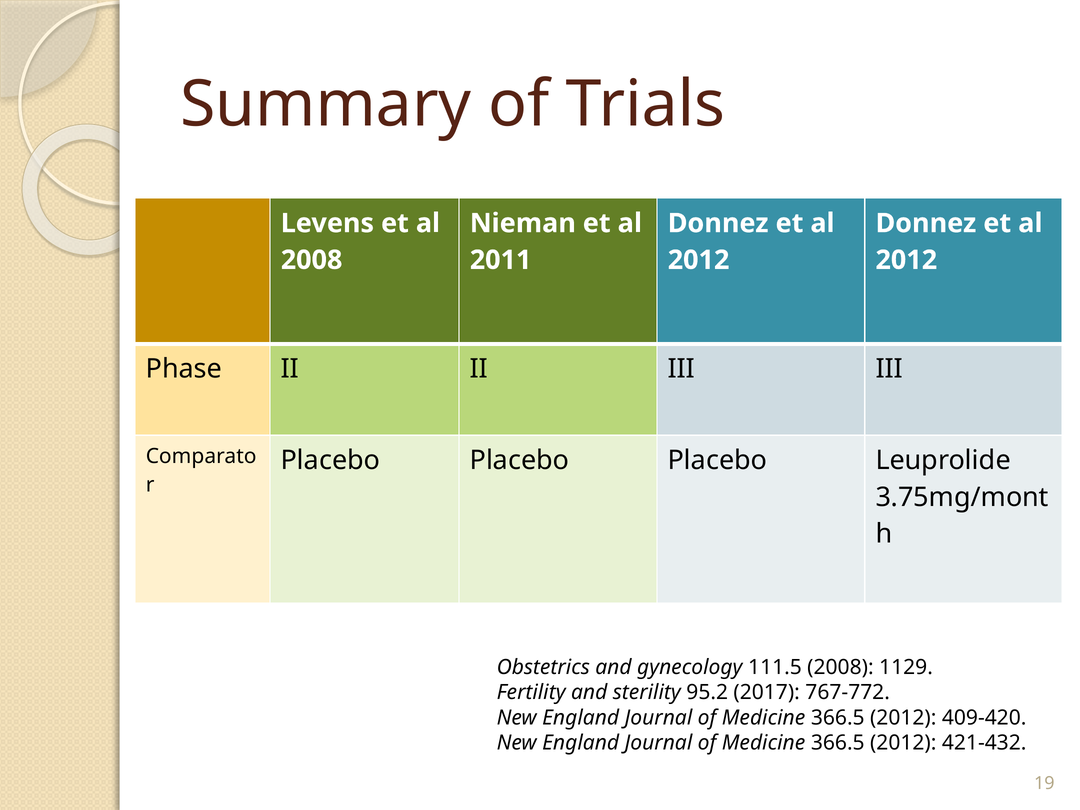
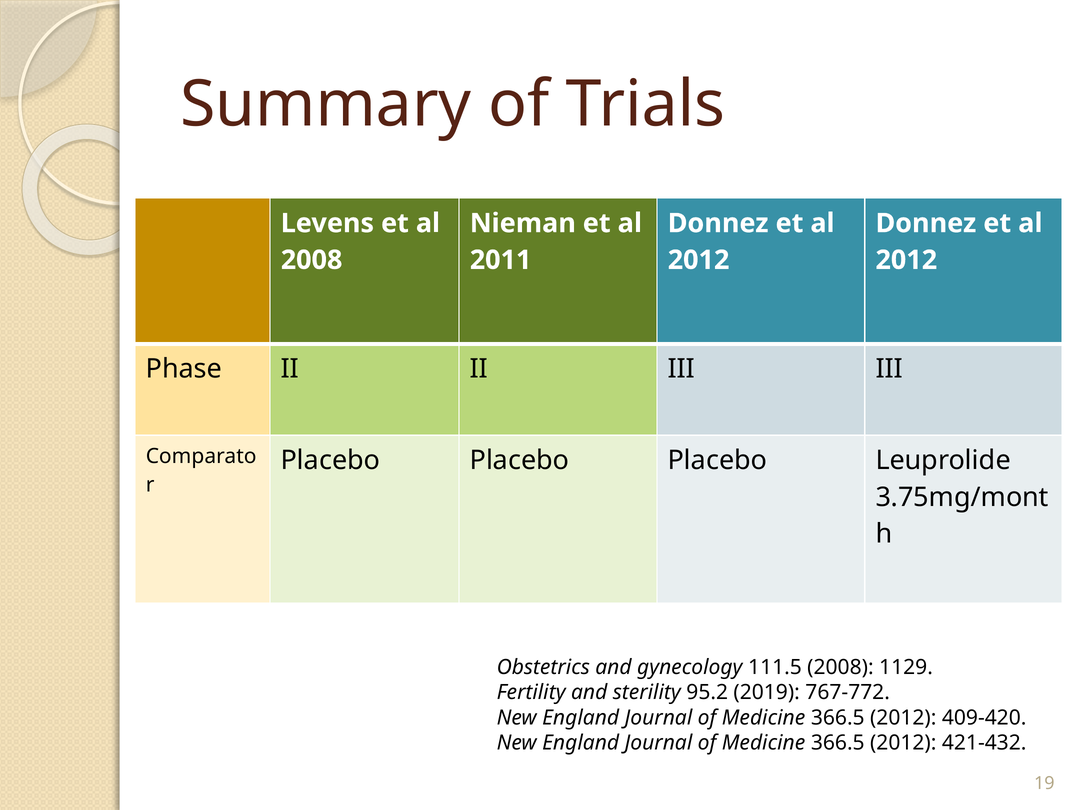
2017: 2017 -> 2019 (767, 693)
